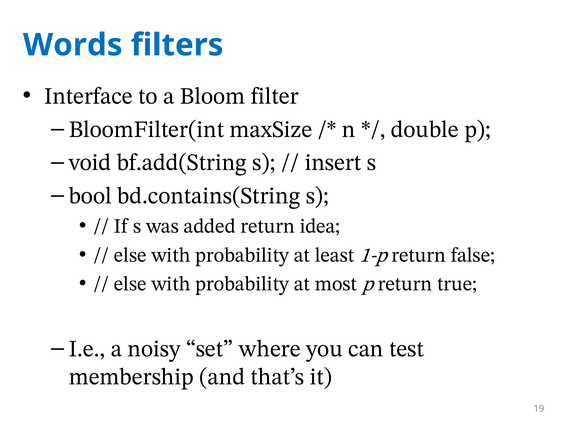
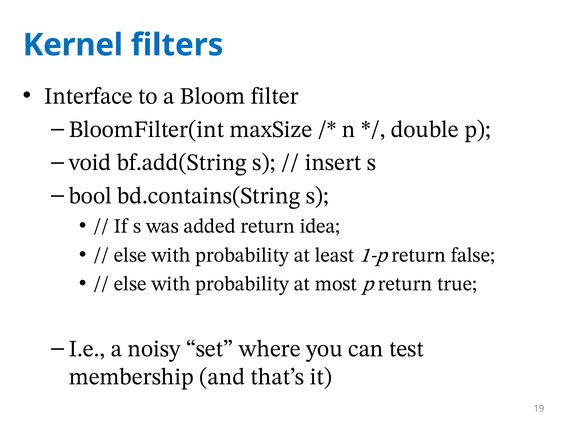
Words: Words -> Kernel (73, 45)
